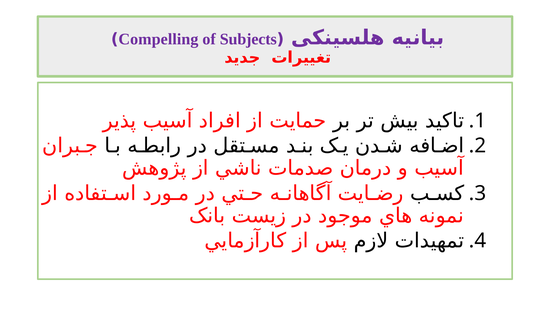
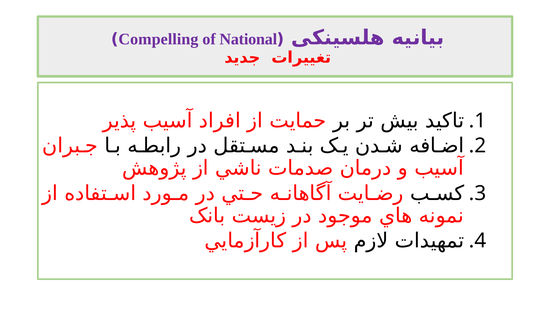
Subjects: Subjects -> National (248, 39)
